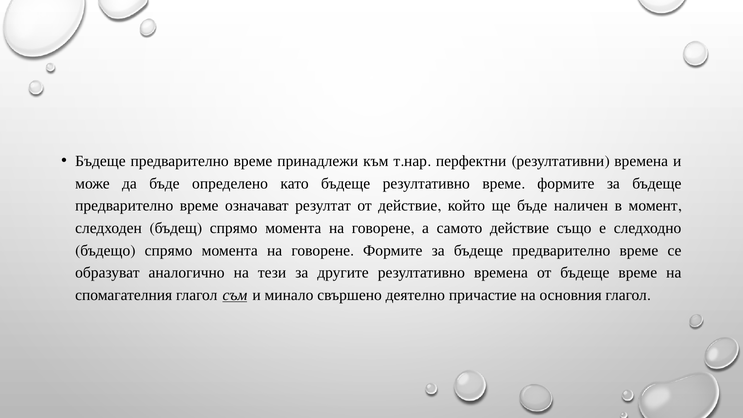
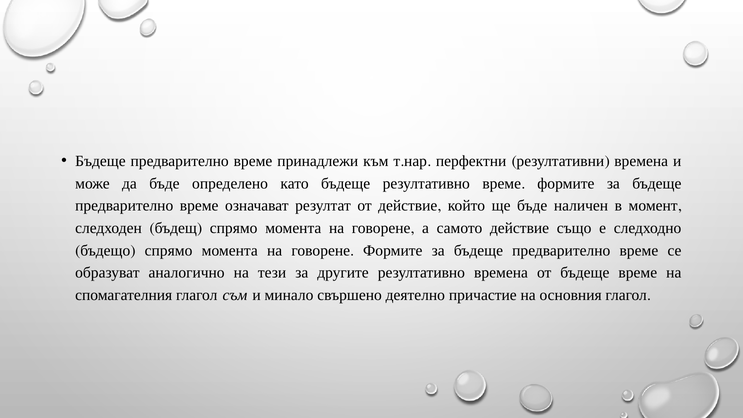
съм underline: present -> none (235, 295)
